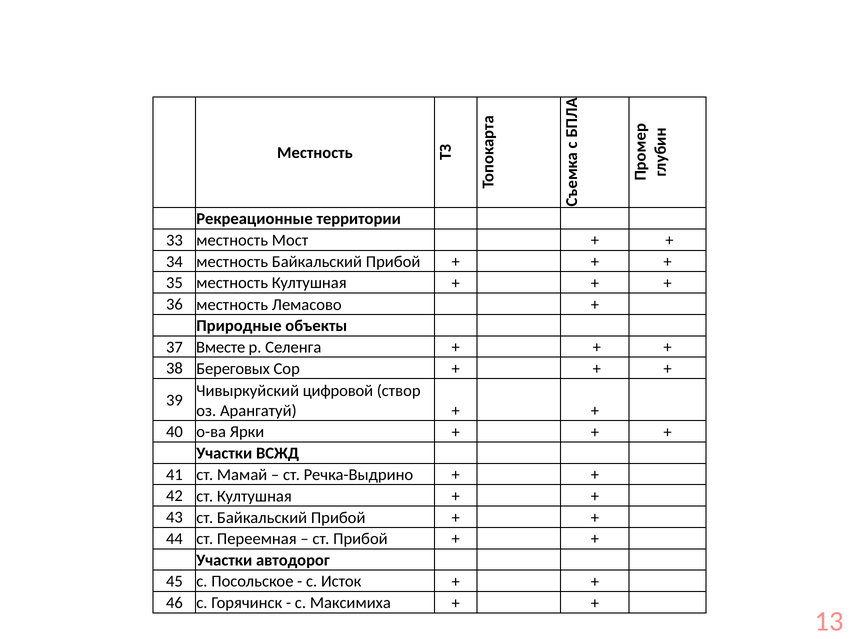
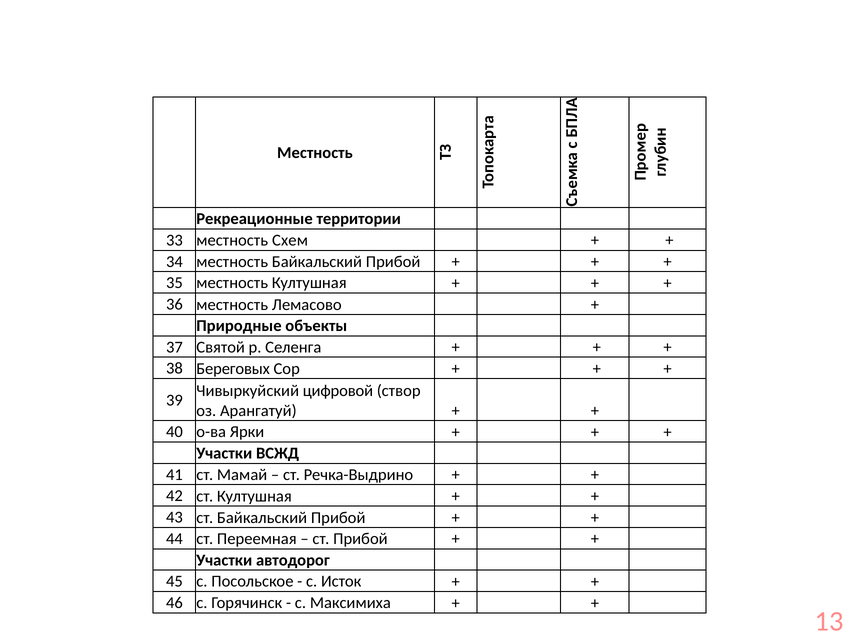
Мост: Мост -> Схем (290, 240)
Вместе: Вместе -> Святой (221, 347)
